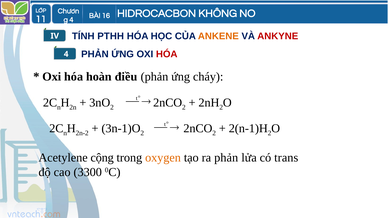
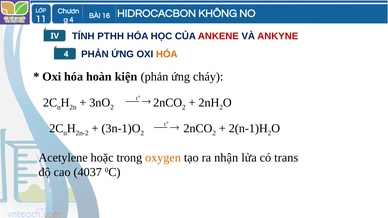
ANKENE colour: orange -> red (218, 36)
HÓA colour: red -> orange (167, 54)
điều: điều -> kiện (126, 77)
cộng: cộng -> hoặc (102, 158)
ra phản: phản -> nhận (226, 158)
3300: 3300 -> 4037 (88, 172)
